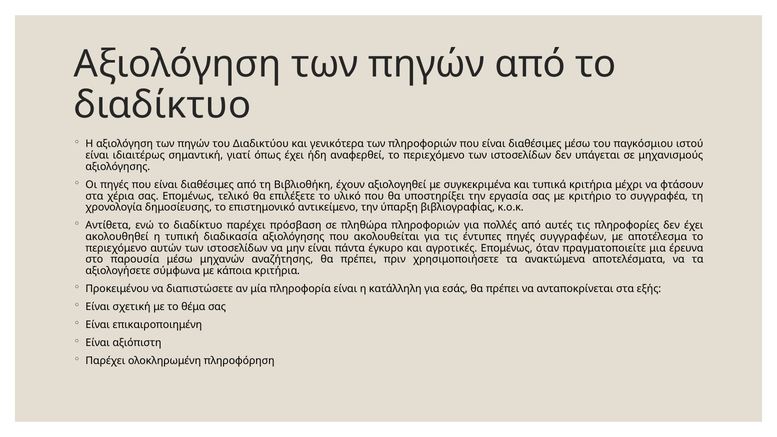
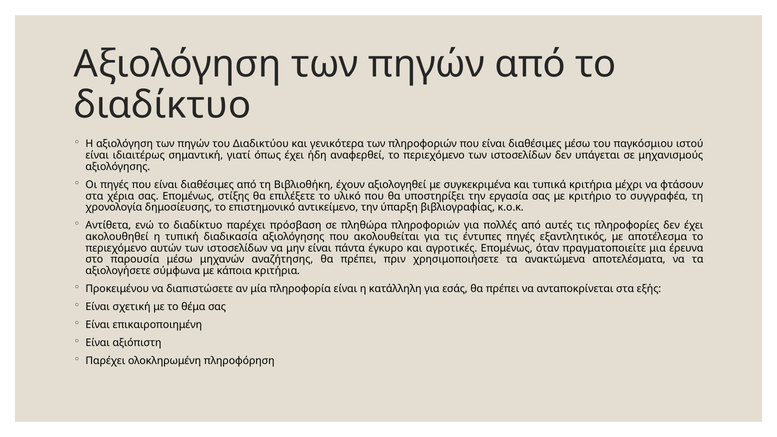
τελικό: τελικό -> στίξης (234, 196)
συγγραφέων: συγγραφέων -> εξαντλητικός (573, 237)
